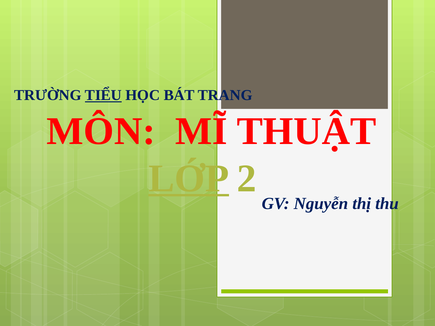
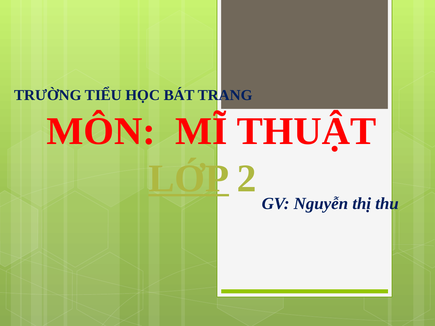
TIỂU underline: present -> none (103, 95)
